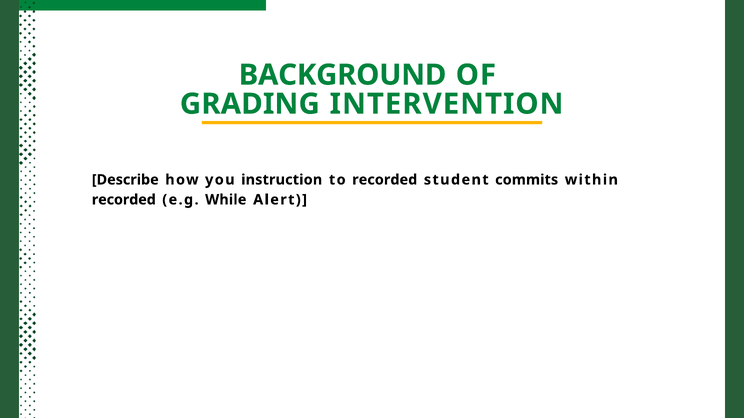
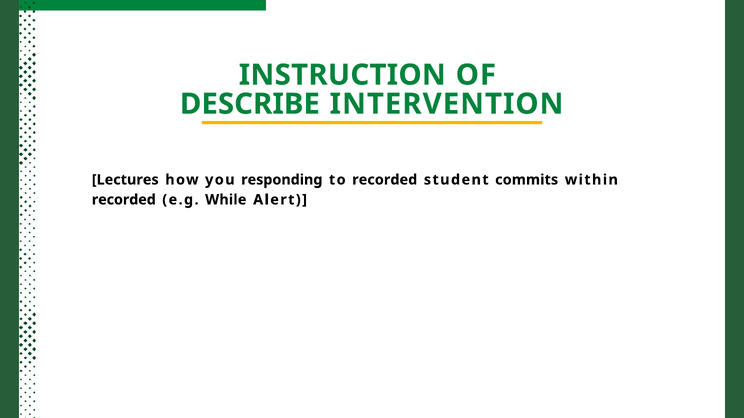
BACKGROUND: BACKGROUND -> INSTRUCTION (342, 75)
GRADING: GRADING -> DESCRIBE (250, 104)
Describe: Describe -> Lectures (125, 180)
instruction: instruction -> responding (282, 180)
